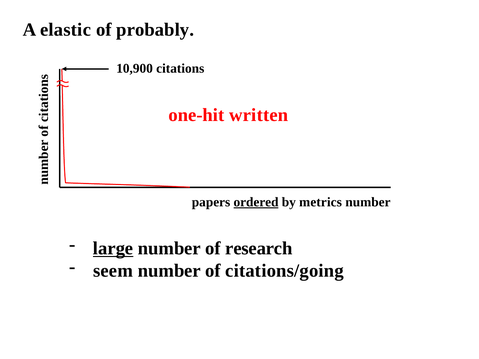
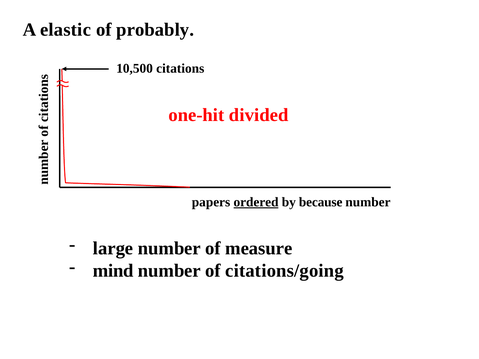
10,900: 10,900 -> 10,500 (135, 69)
written: written -> divided (259, 115)
metrics: metrics -> because (321, 202)
large underline: present -> none (113, 249)
research: research -> measure (259, 249)
seem: seem -> mind (113, 271)
